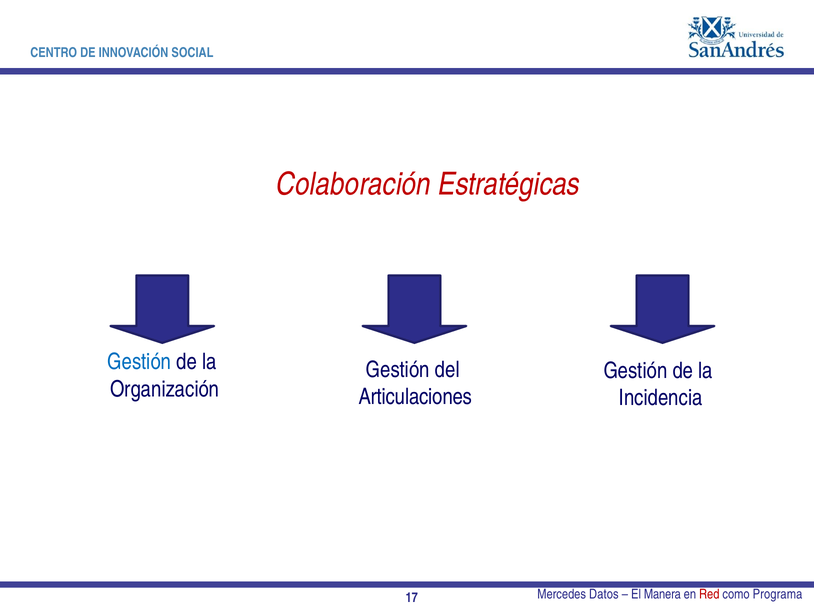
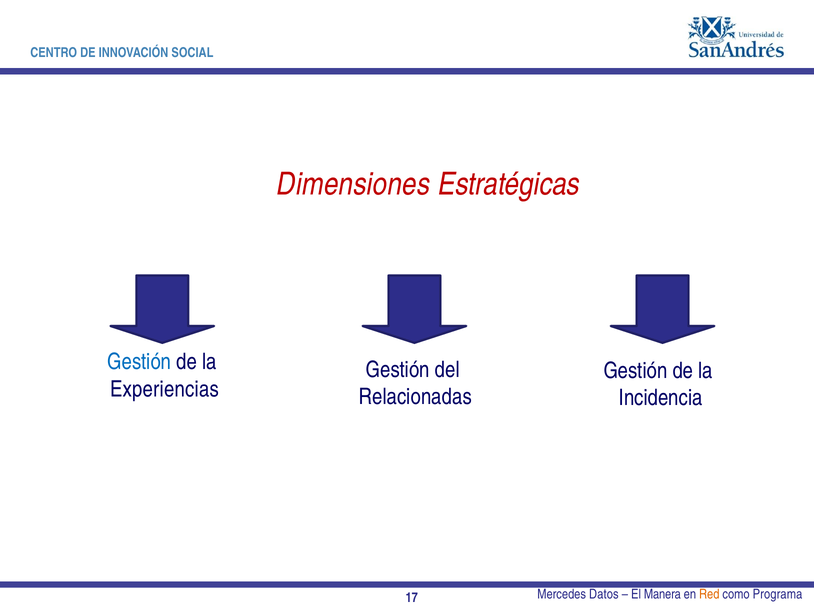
Colaboración: Colaboración -> Dimensiones (354, 184)
Organización: Organización -> Experiencias (165, 389)
Articulaciones: Articulaciones -> Relacionadas (415, 397)
Red colour: red -> orange (709, 594)
